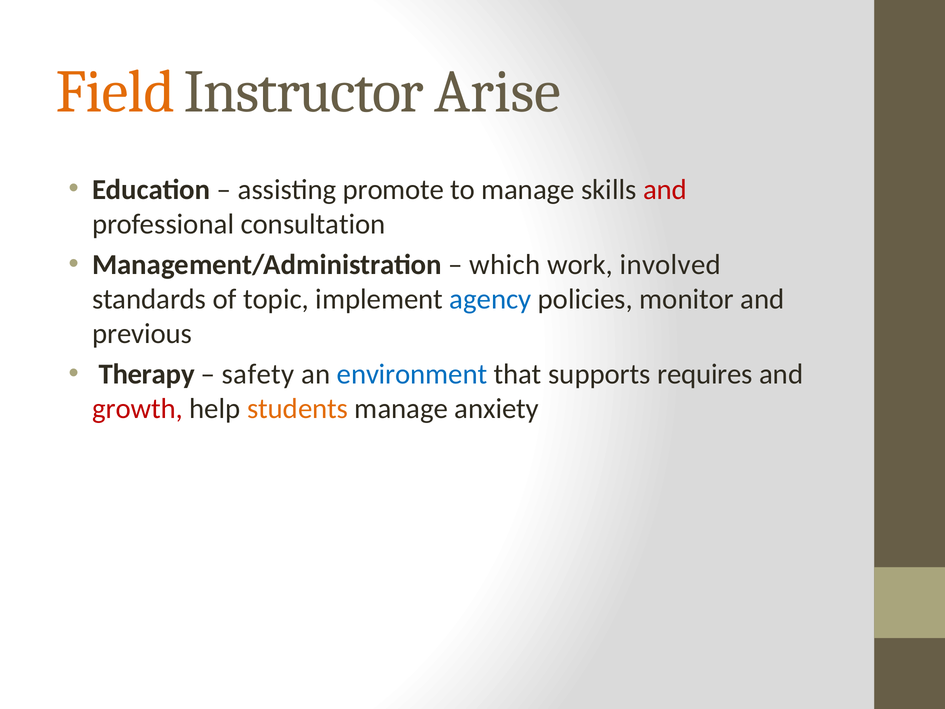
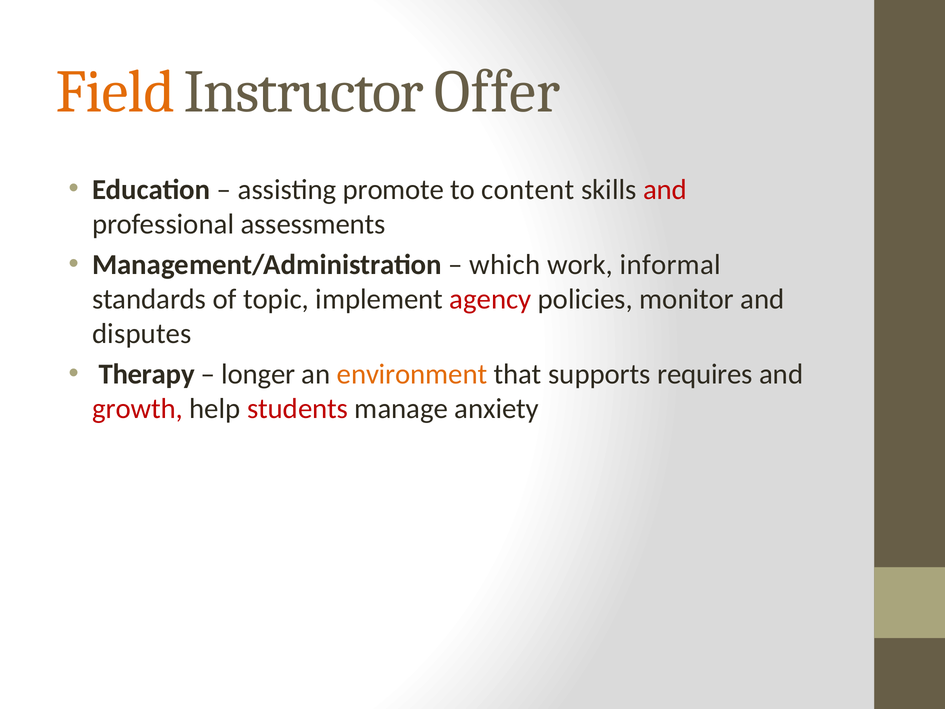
Arise: Arise -> Offer (497, 92)
to manage: manage -> content (528, 189)
consultation: consultation -> assessments (313, 224)
involved: involved -> informal (670, 264)
agency colour: blue -> red (490, 299)
previous: previous -> disputes (142, 334)
safety: safety -> longer (258, 374)
environment colour: blue -> orange (412, 374)
students colour: orange -> red (298, 409)
